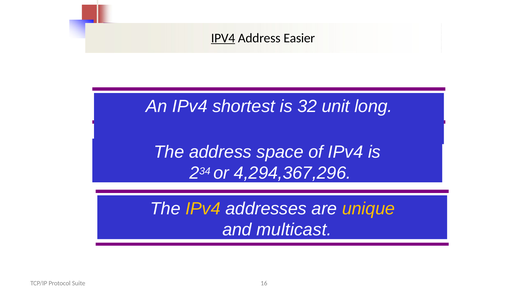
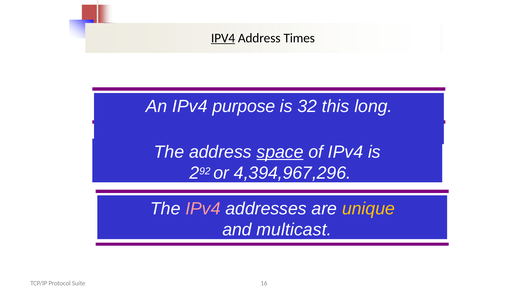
Easier: Easier -> Times (299, 38)
shortest: shortest -> purpose (244, 106)
unit: unit -> this (336, 106)
space underline: none -> present (280, 152)
34: 34 -> 92 (205, 171)
4,294,367,296: 4,294,367,296 -> 4,394,967,296 (293, 173)
IPv4 colour: yellow -> pink (203, 209)
